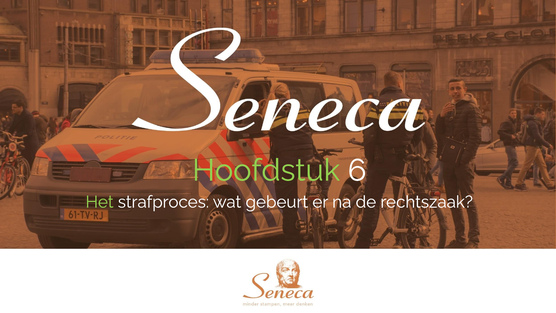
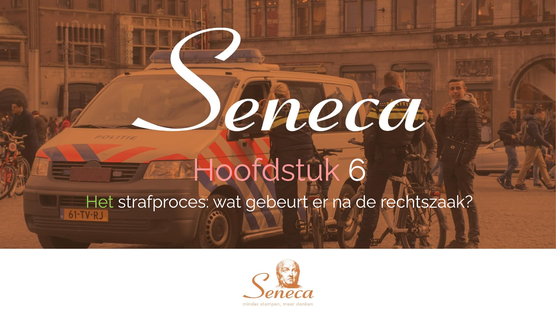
Hoofdstuk colour: light green -> pink (266, 170)
